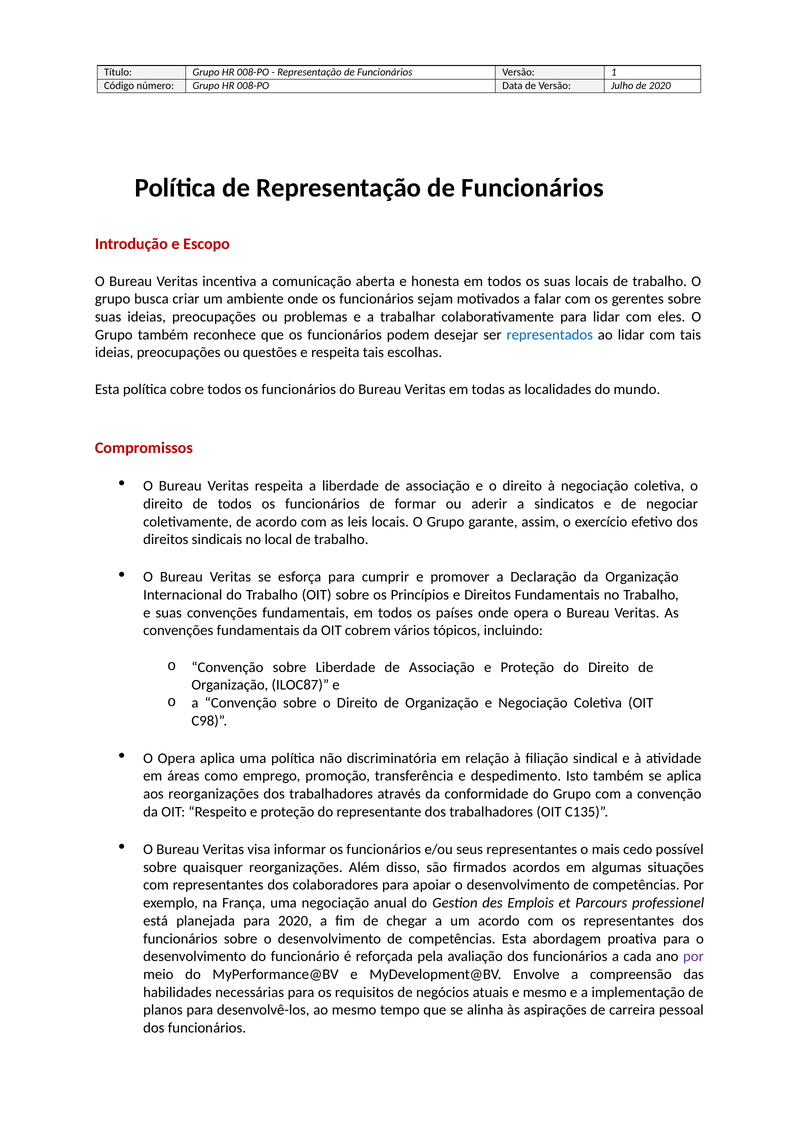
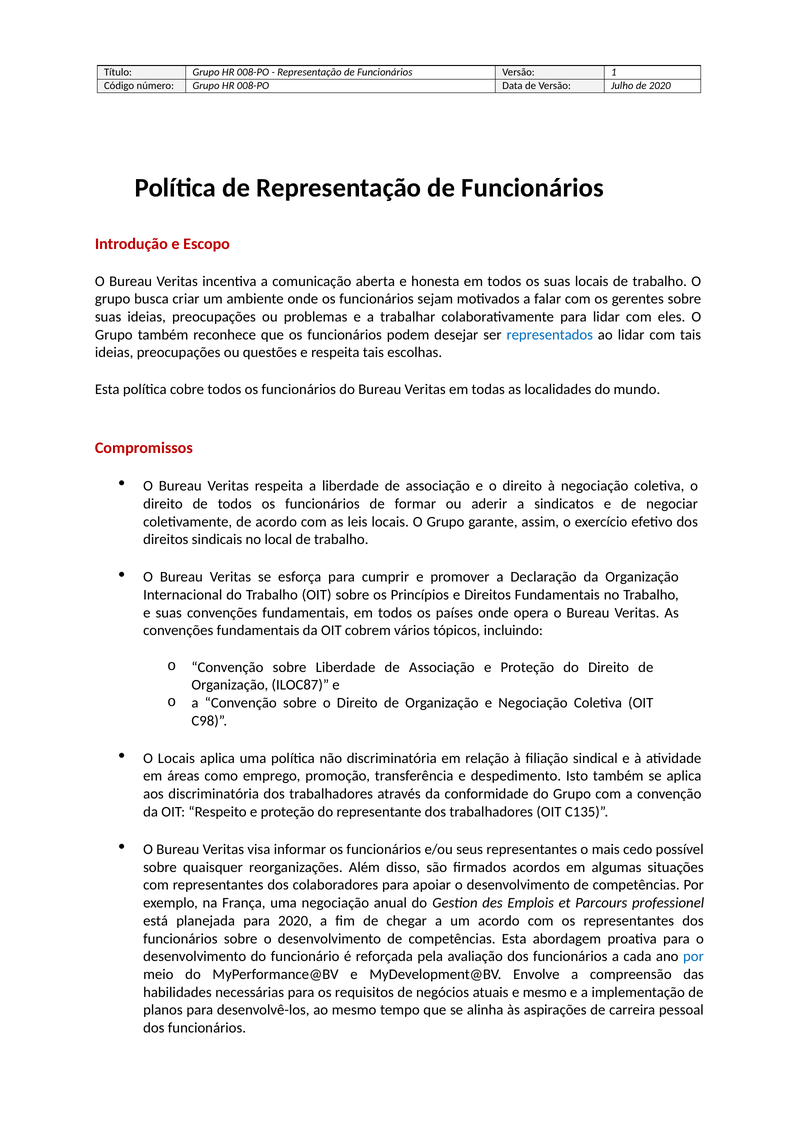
O Opera: Opera -> Locais (176, 758)
aos reorganizações: reorganizações -> discriminatória (214, 794)
por colour: purple -> blue (693, 957)
